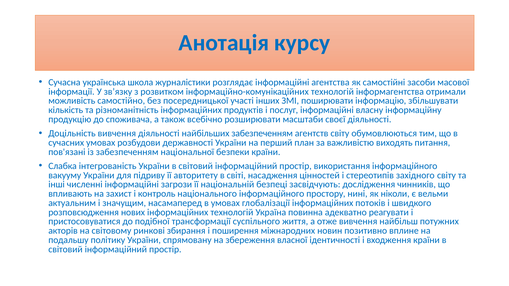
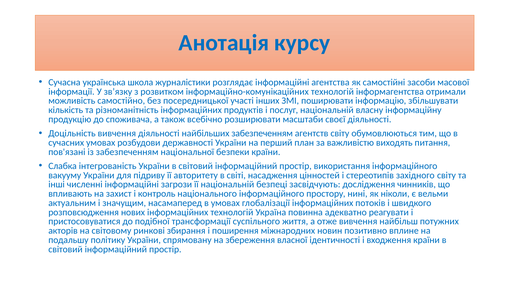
послуг інформаційні: інформаційні -> національній (327, 110)
